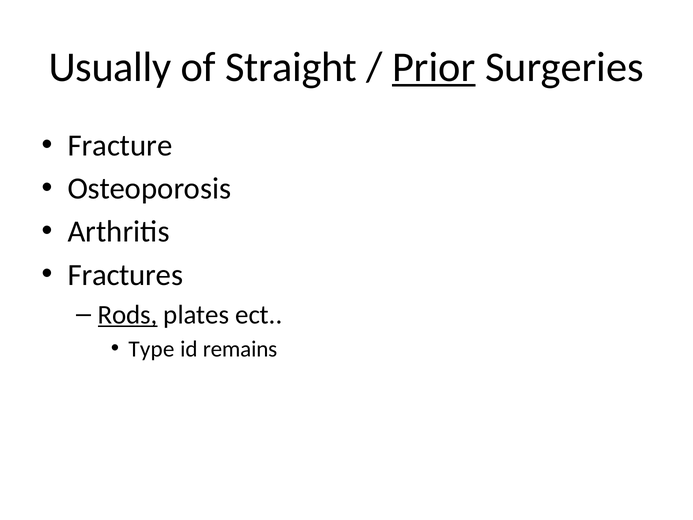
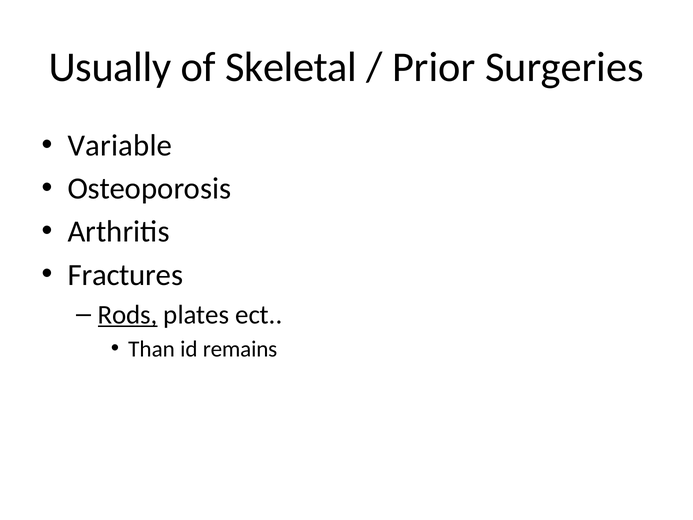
Straight: Straight -> Skeletal (291, 67)
Prior underline: present -> none (434, 67)
Fracture: Fracture -> Variable (120, 145)
Type: Type -> Than (152, 349)
